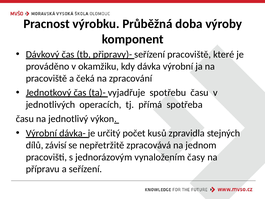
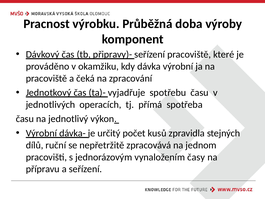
závisí: závisí -> ruční (56, 145)
